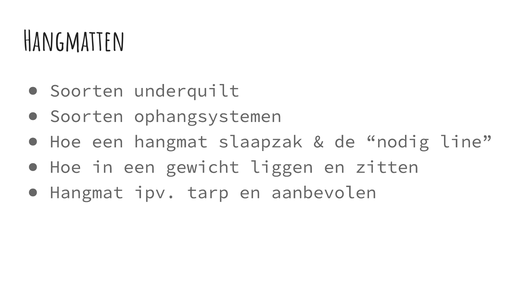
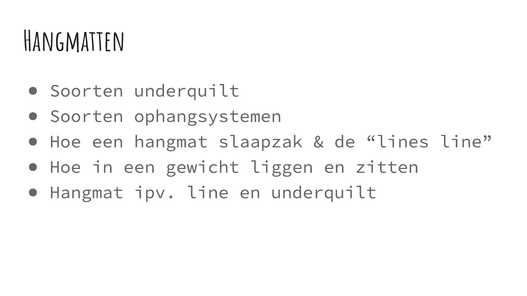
nodig: nodig -> lines (398, 142)
ipv tarp: tarp -> line (208, 193)
en aanbevolen: aanbevolen -> underquilt (324, 193)
